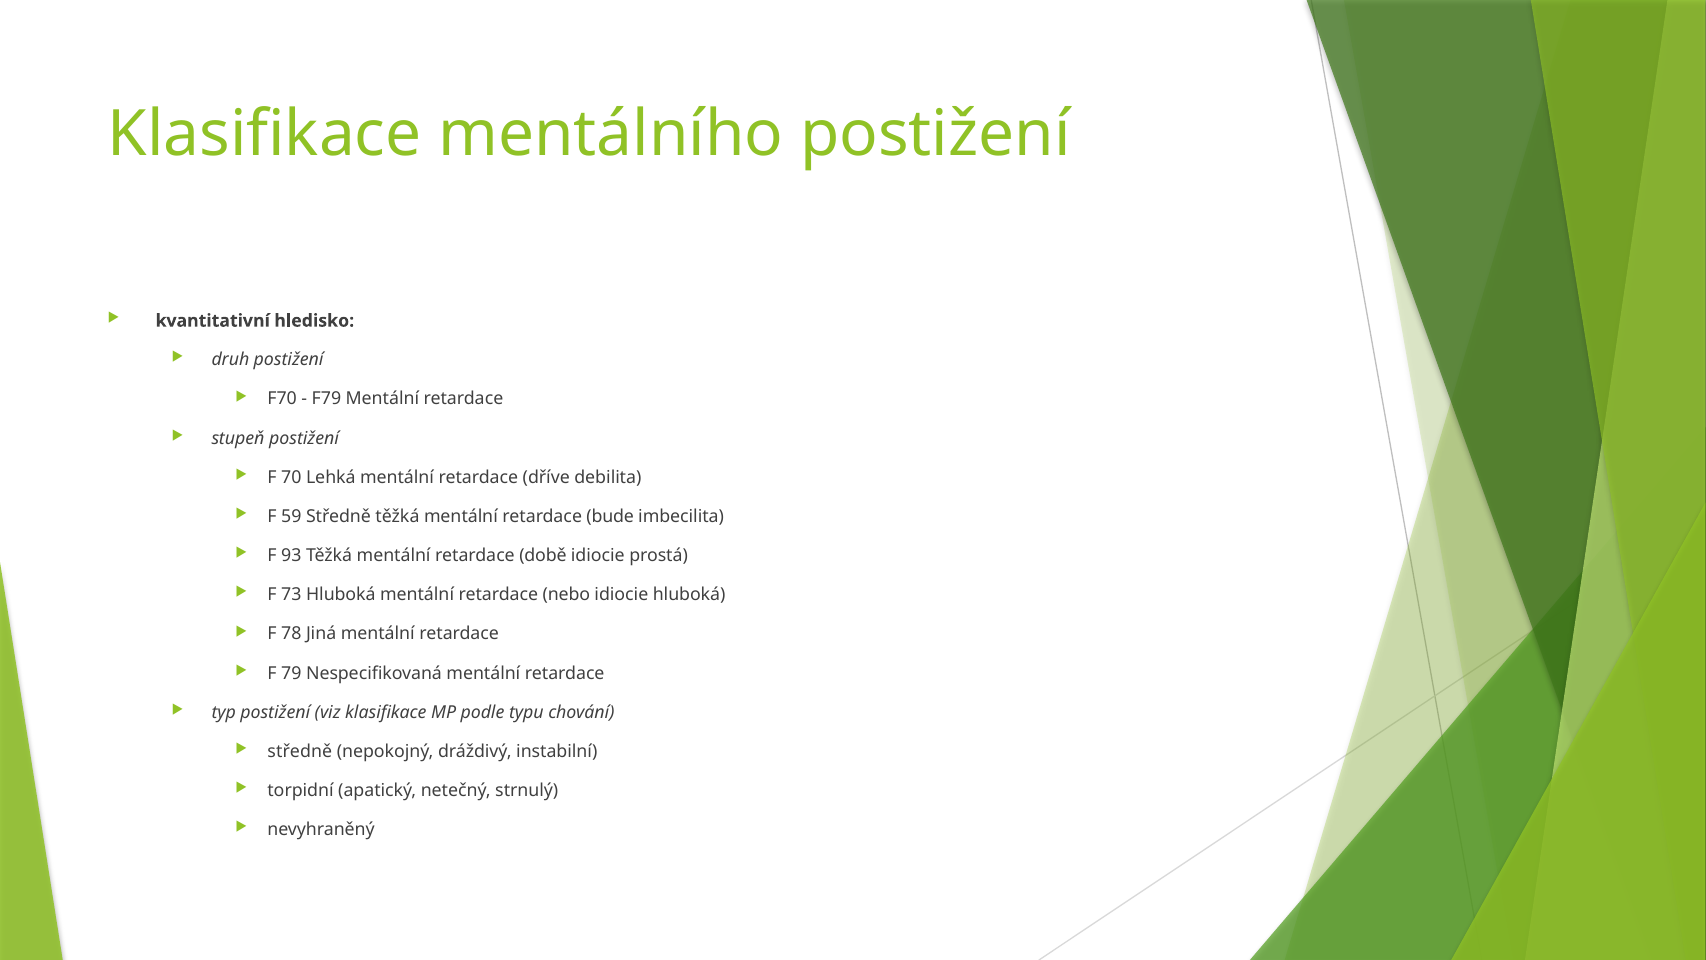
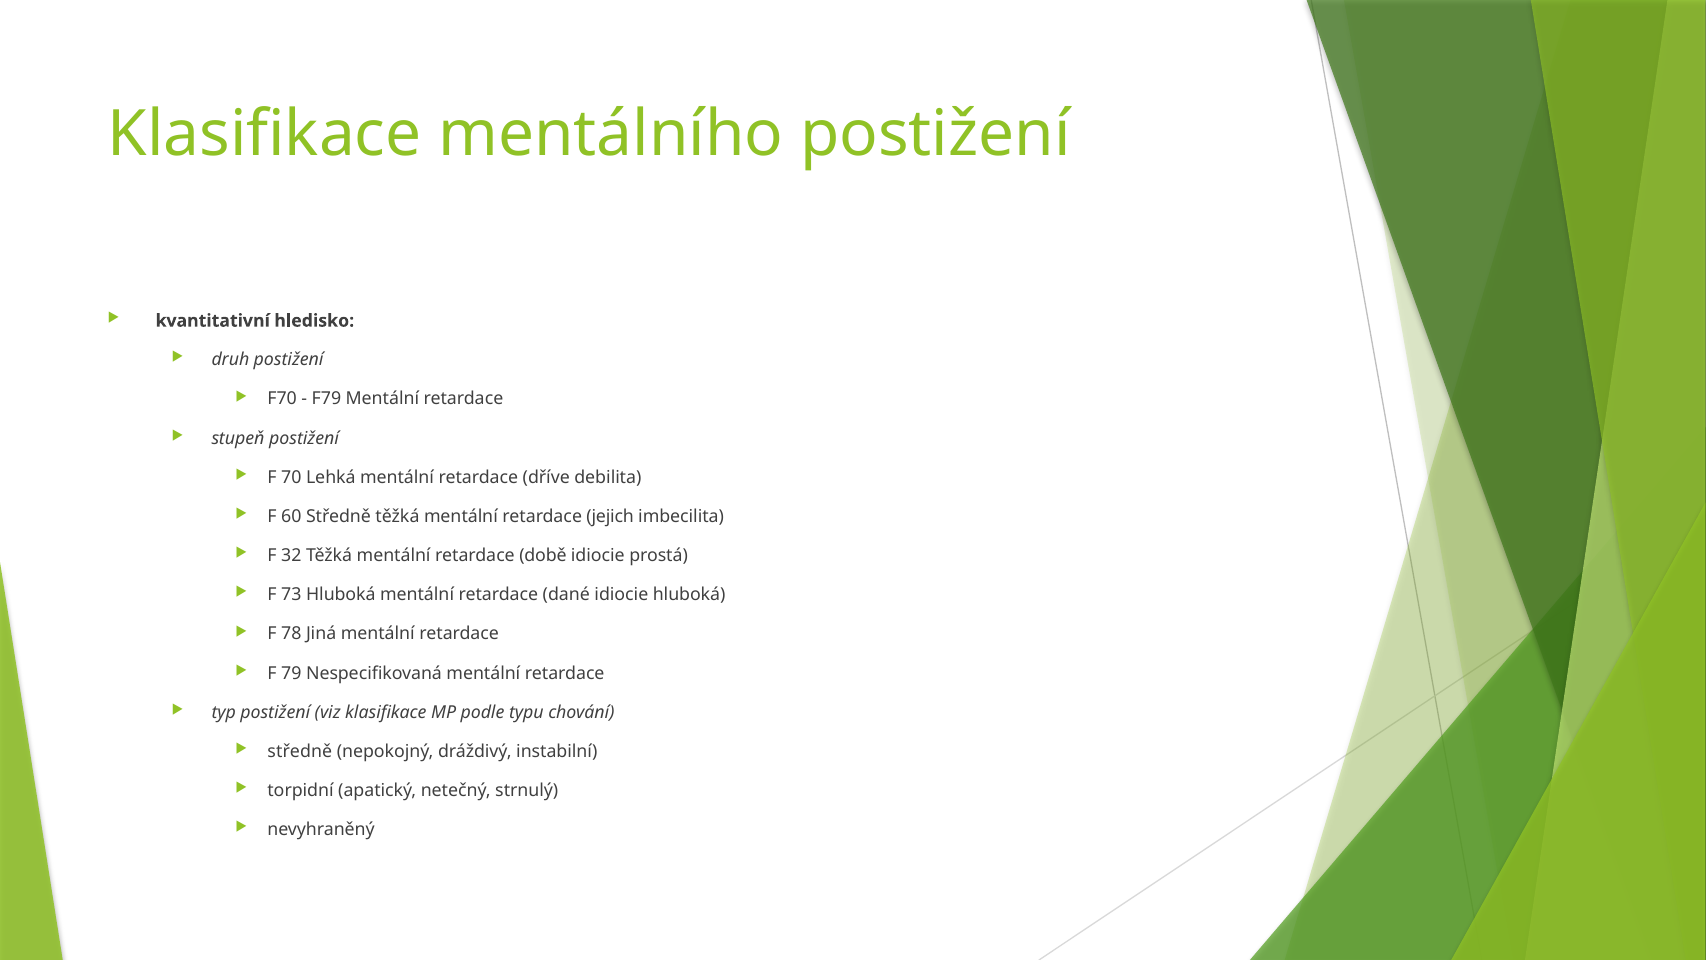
59: 59 -> 60 (291, 516)
bude: bude -> jejich (610, 516)
93: 93 -> 32 (291, 555)
nebo: nebo -> dané (566, 595)
